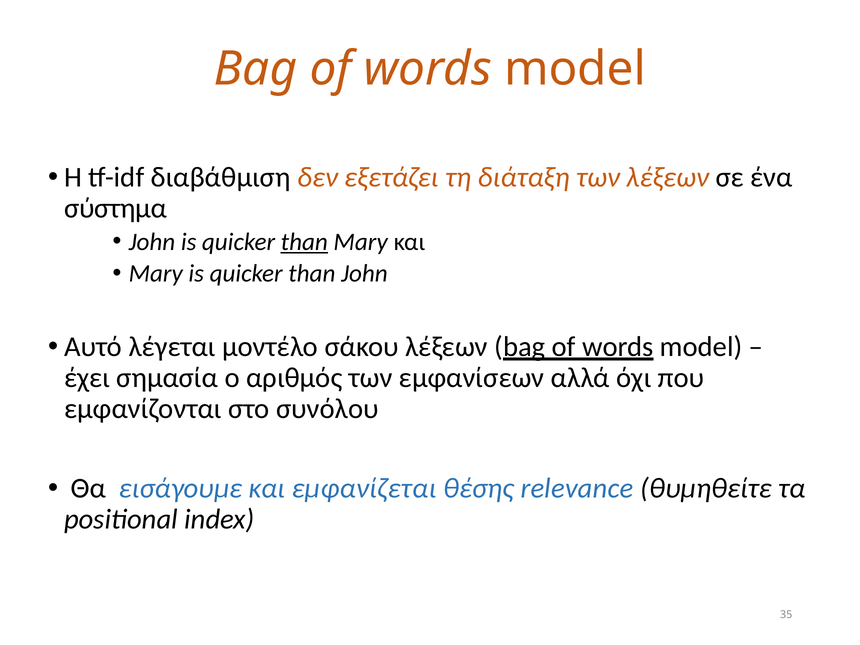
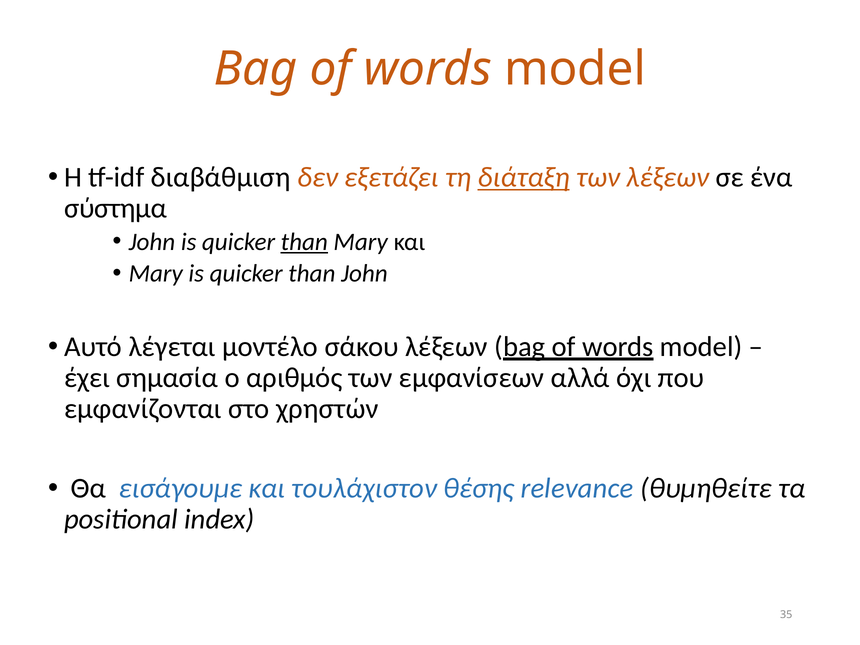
διάταξη underline: none -> present (524, 177)
συνόλου: συνόλου -> χρηστών (327, 409)
εμφανίζεται: εμφανίζεται -> τουλάχιστον (364, 488)
